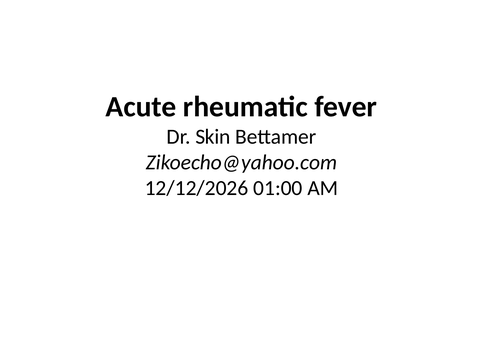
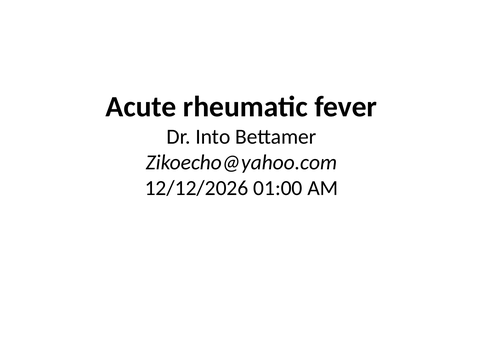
Skin: Skin -> Into (213, 137)
